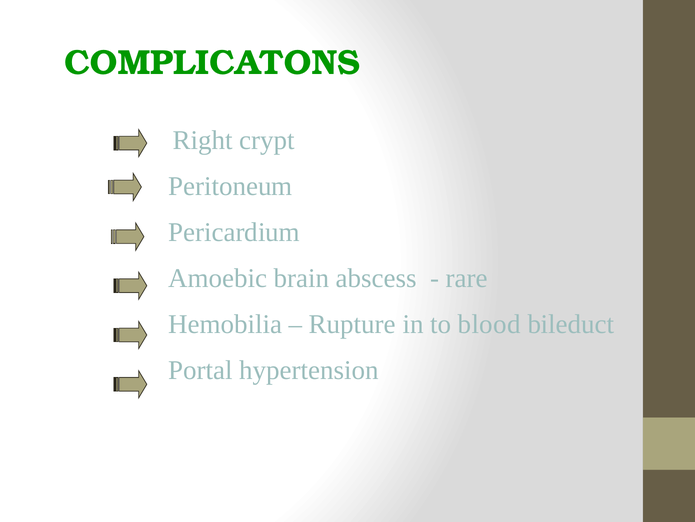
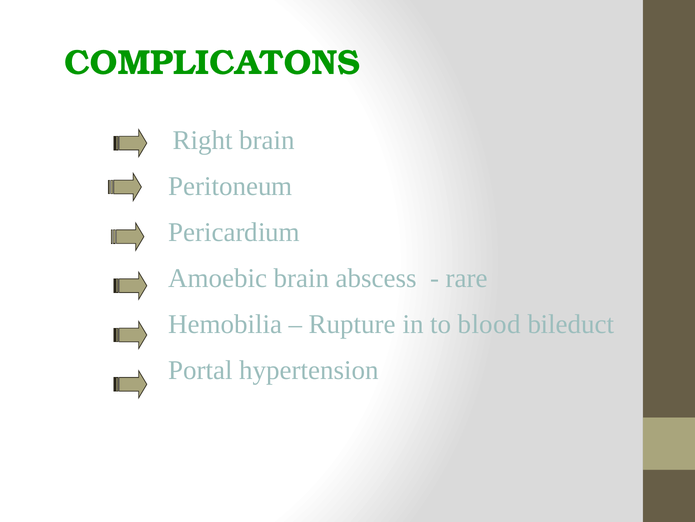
Right crypt: crypt -> brain (267, 140)
